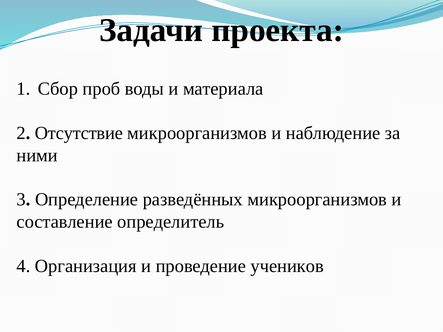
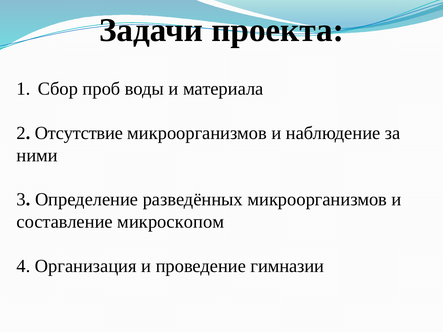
определитель: определитель -> микроскопом (171, 222)
учеников: учеников -> гимназии (287, 266)
